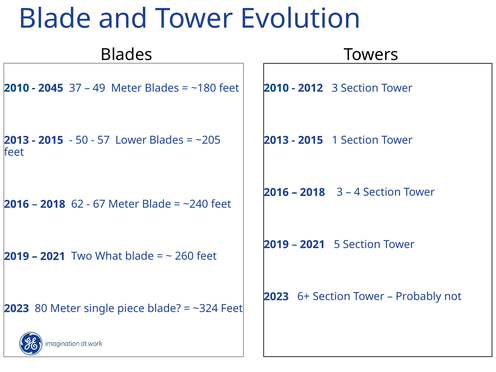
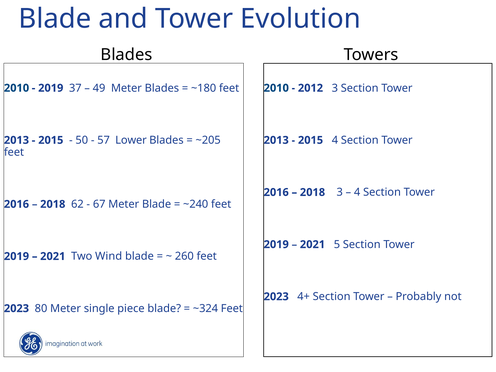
2045: 2045 -> 2019 (51, 88)
2015 1: 1 -> 4 (335, 140)
What: What -> Wind (109, 256)
6+: 6+ -> 4+ (304, 297)
